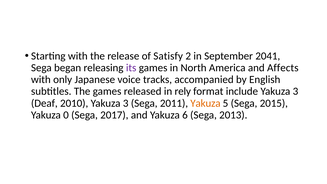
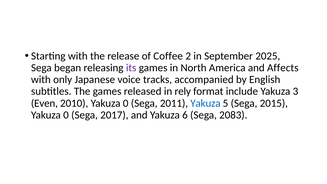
Satisfy: Satisfy -> Coffee (168, 56)
2041: 2041 -> 2025 (268, 56)
Deaf: Deaf -> Even (44, 103)
2010 Yakuza 3: 3 -> 0 (126, 103)
Yakuza colour: orange -> blue (205, 103)
2013: 2013 -> 2083 (233, 115)
